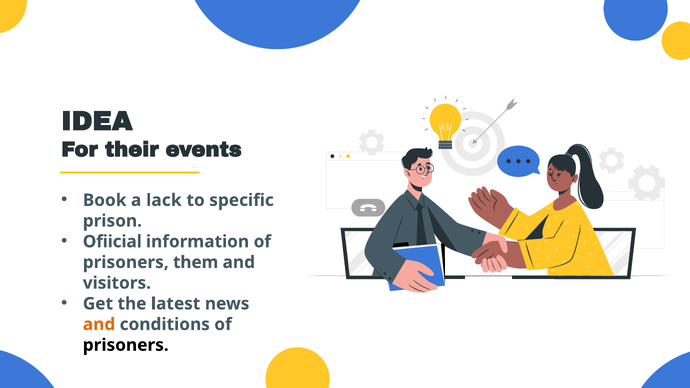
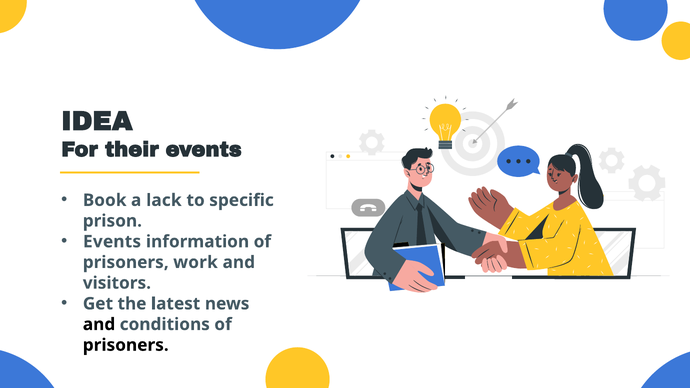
Ofiicial: Ofiicial -> Events (112, 242)
them: them -> work (196, 262)
and colour: orange -> black (99, 325)
